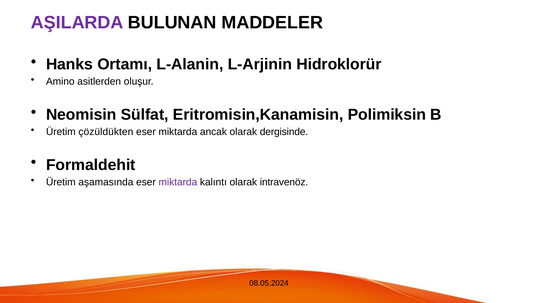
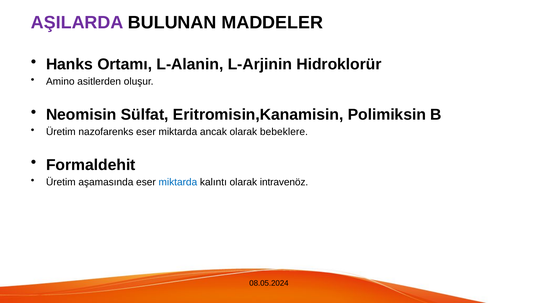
çözüldükten: çözüldükten -> nazofarenks (106, 132)
dergisinde: dergisinde -> bebeklere (284, 132)
miktarda colour: purple -> blue (178, 182)
